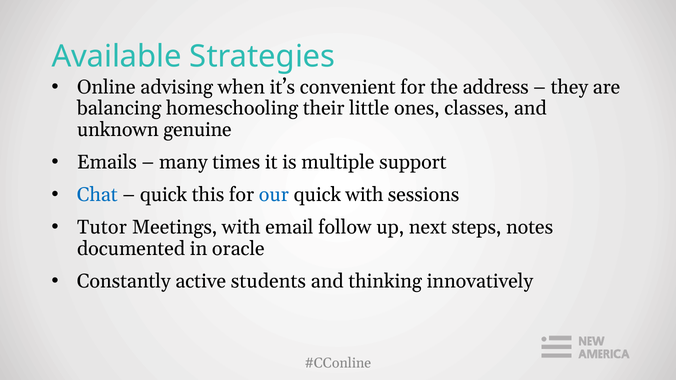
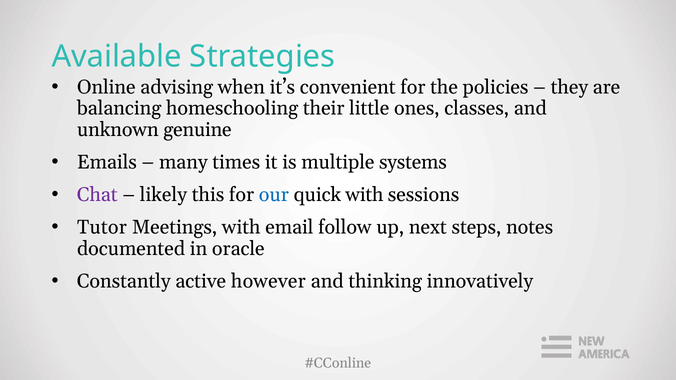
address: address -> policies (496, 87)
support: support -> systems (413, 162)
Chat colour: blue -> purple (97, 195)
quick: quick -> likely (163, 195)
students: students -> however (268, 281)
